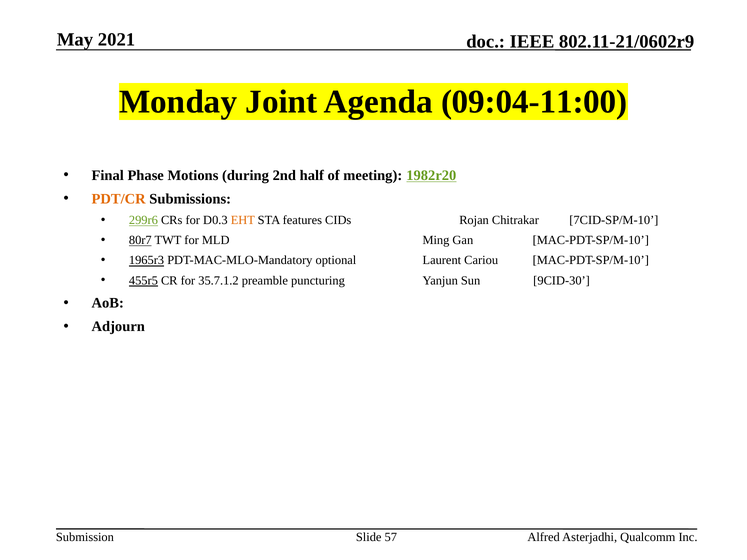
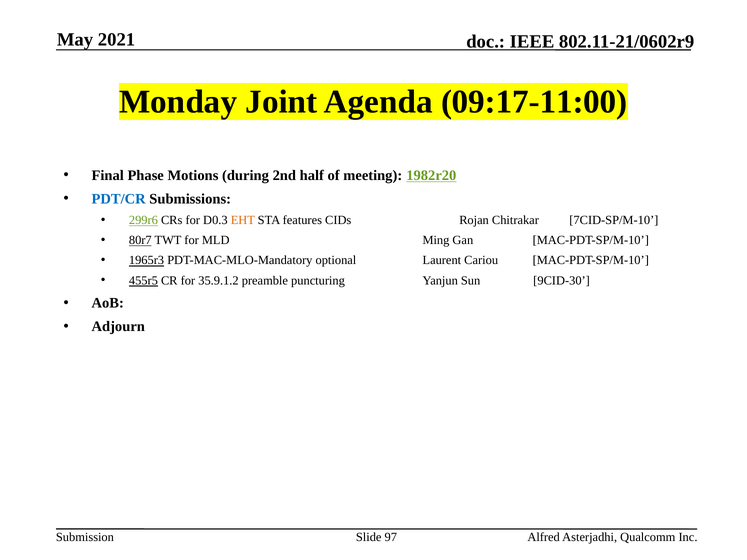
09:04-11:00: 09:04-11:00 -> 09:17-11:00 (534, 102)
PDT/CR colour: orange -> blue (119, 199)
35.7.1.2: 35.7.1.2 -> 35.9.1.2 (219, 281)
57: 57 -> 97 (391, 537)
